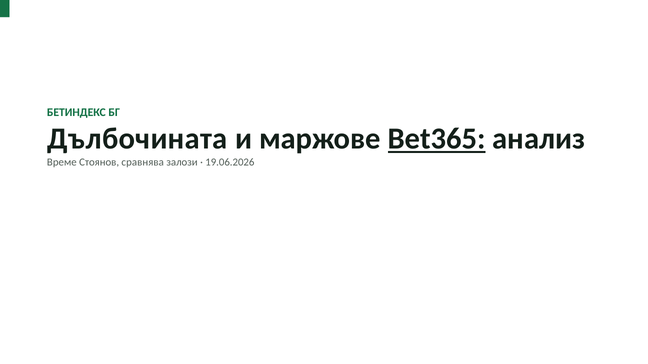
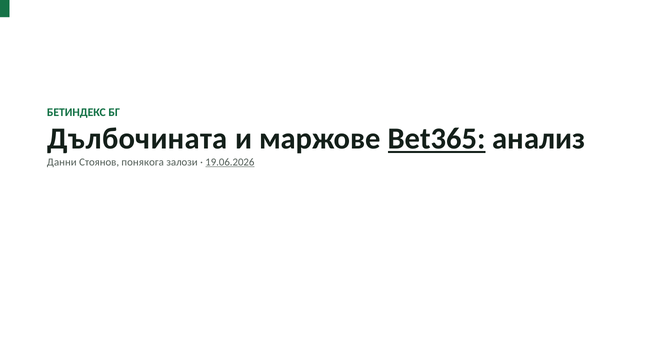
Време: Време -> Данни (62, 162)
сравнява: сравнява -> понякога (143, 162)
19.06.2026 underline: none -> present (230, 162)
